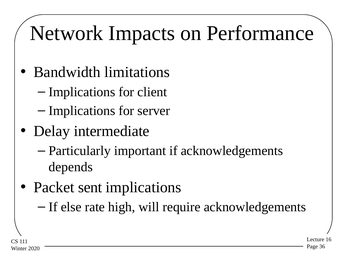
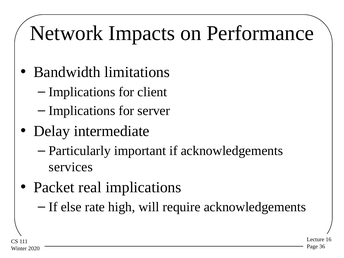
depends: depends -> services (71, 167)
sent: sent -> real (90, 187)
